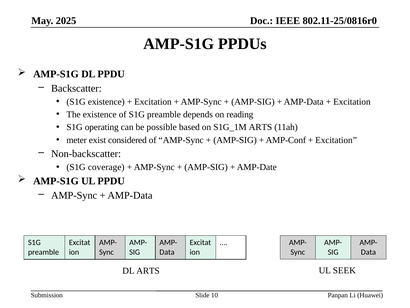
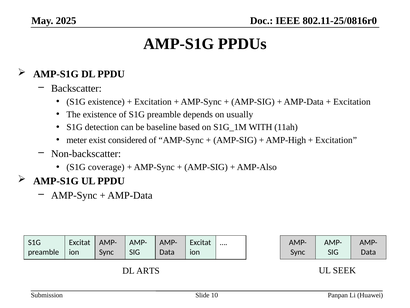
reading: reading -> usually (240, 114)
operating: operating -> detection (102, 127)
possible: possible -> baseline (162, 127)
S1G_1M ARTS: ARTS -> WITH (261, 127)
AMP-Conf: AMP-Conf -> AMP-High (286, 140)
AMP-Date: AMP-Date -> AMP-Also (257, 167)
